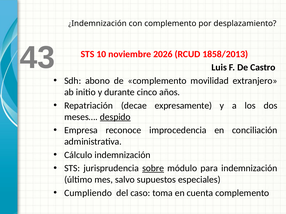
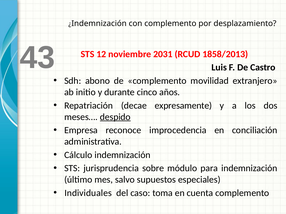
10: 10 -> 12 (101, 54)
2026: 2026 -> 2031 (163, 54)
sobre underline: present -> none (153, 169)
Cumpliendo: Cumpliendo -> Individuales (88, 193)
